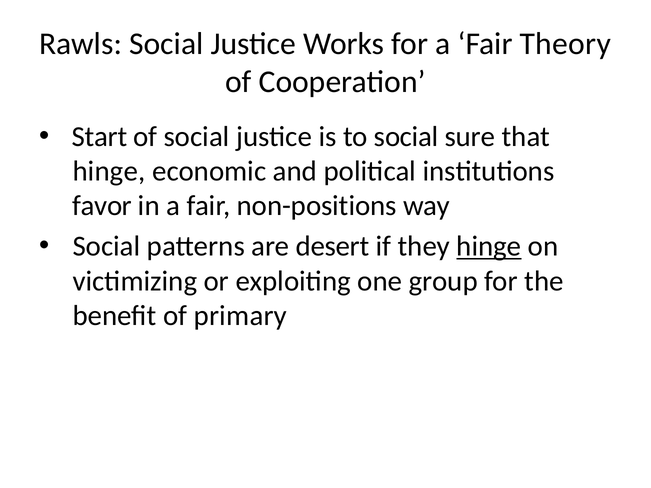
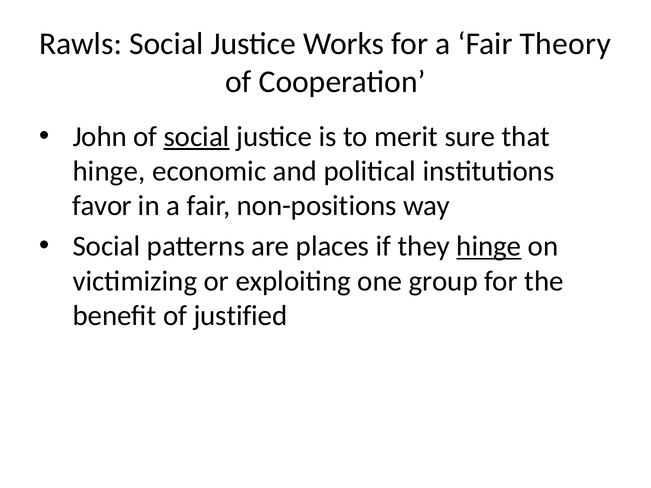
Start: Start -> John (100, 137)
social underline: none -> present (197, 137)
to social: social -> merit (406, 137)
desert: desert -> places (333, 247)
primary: primary -> justified (240, 316)
